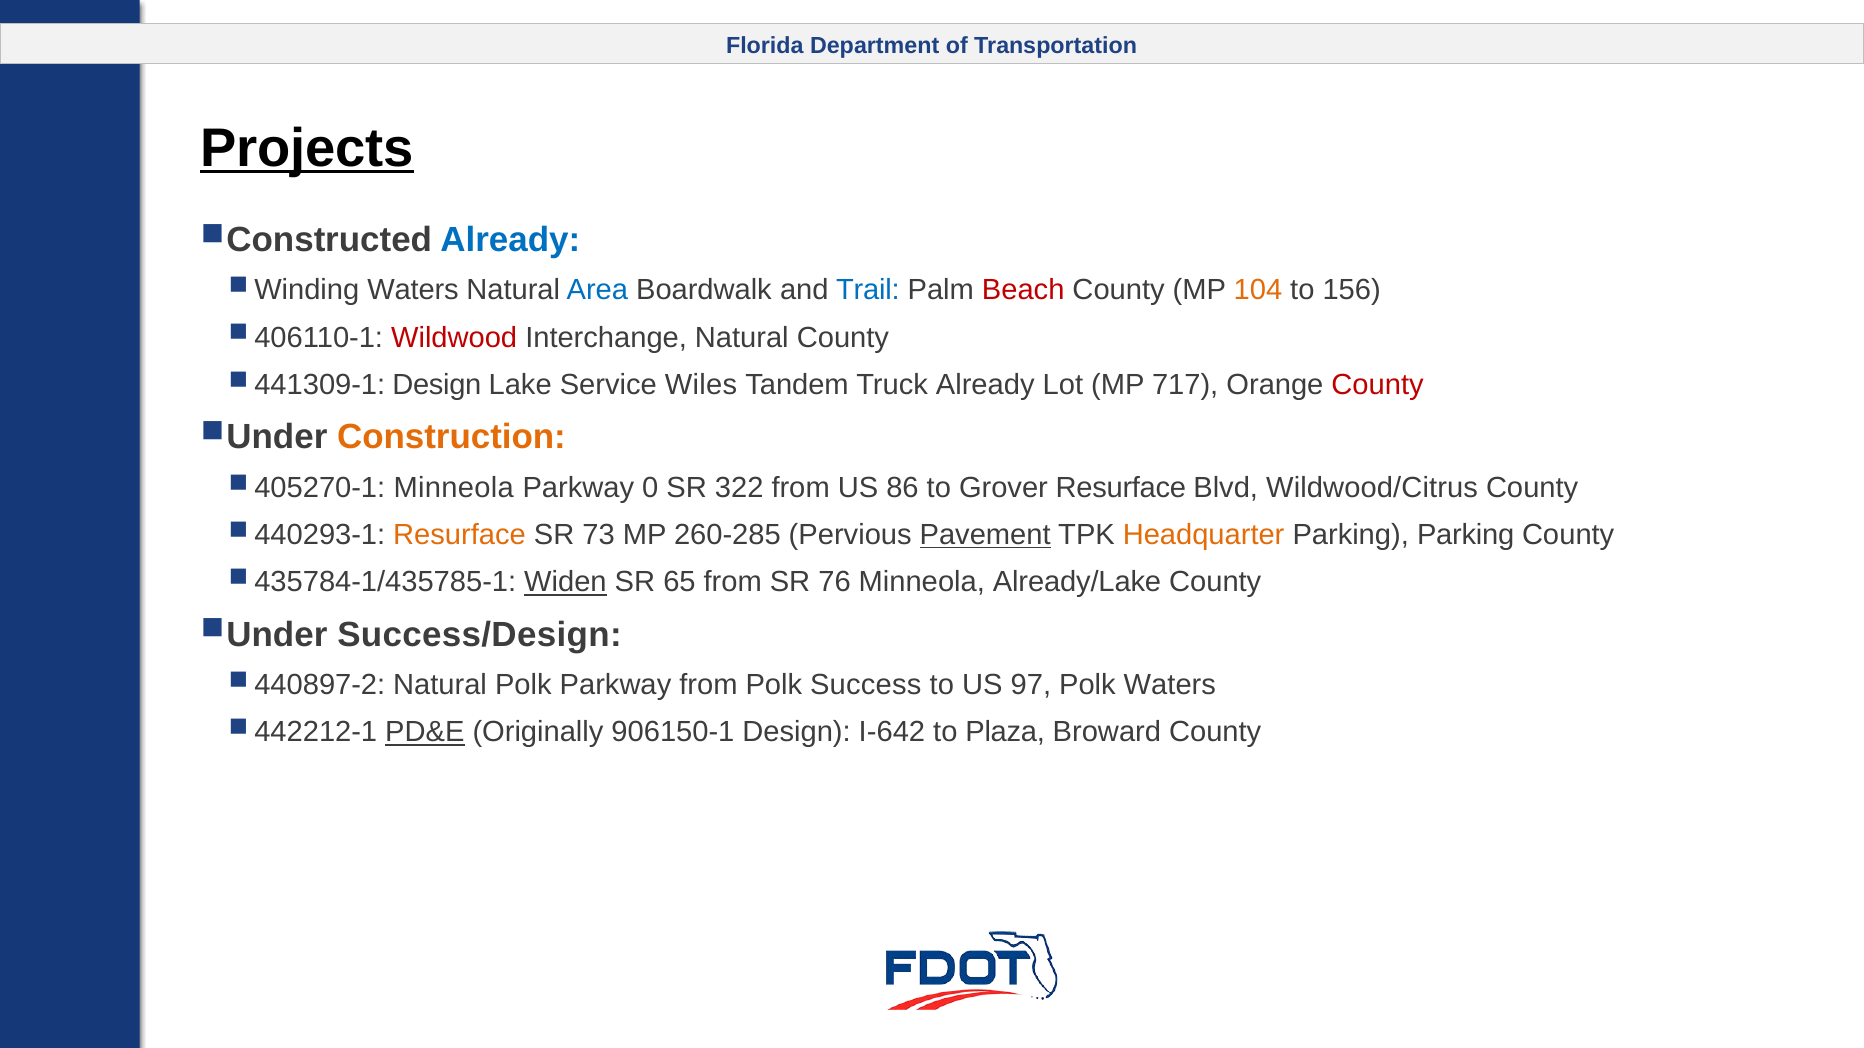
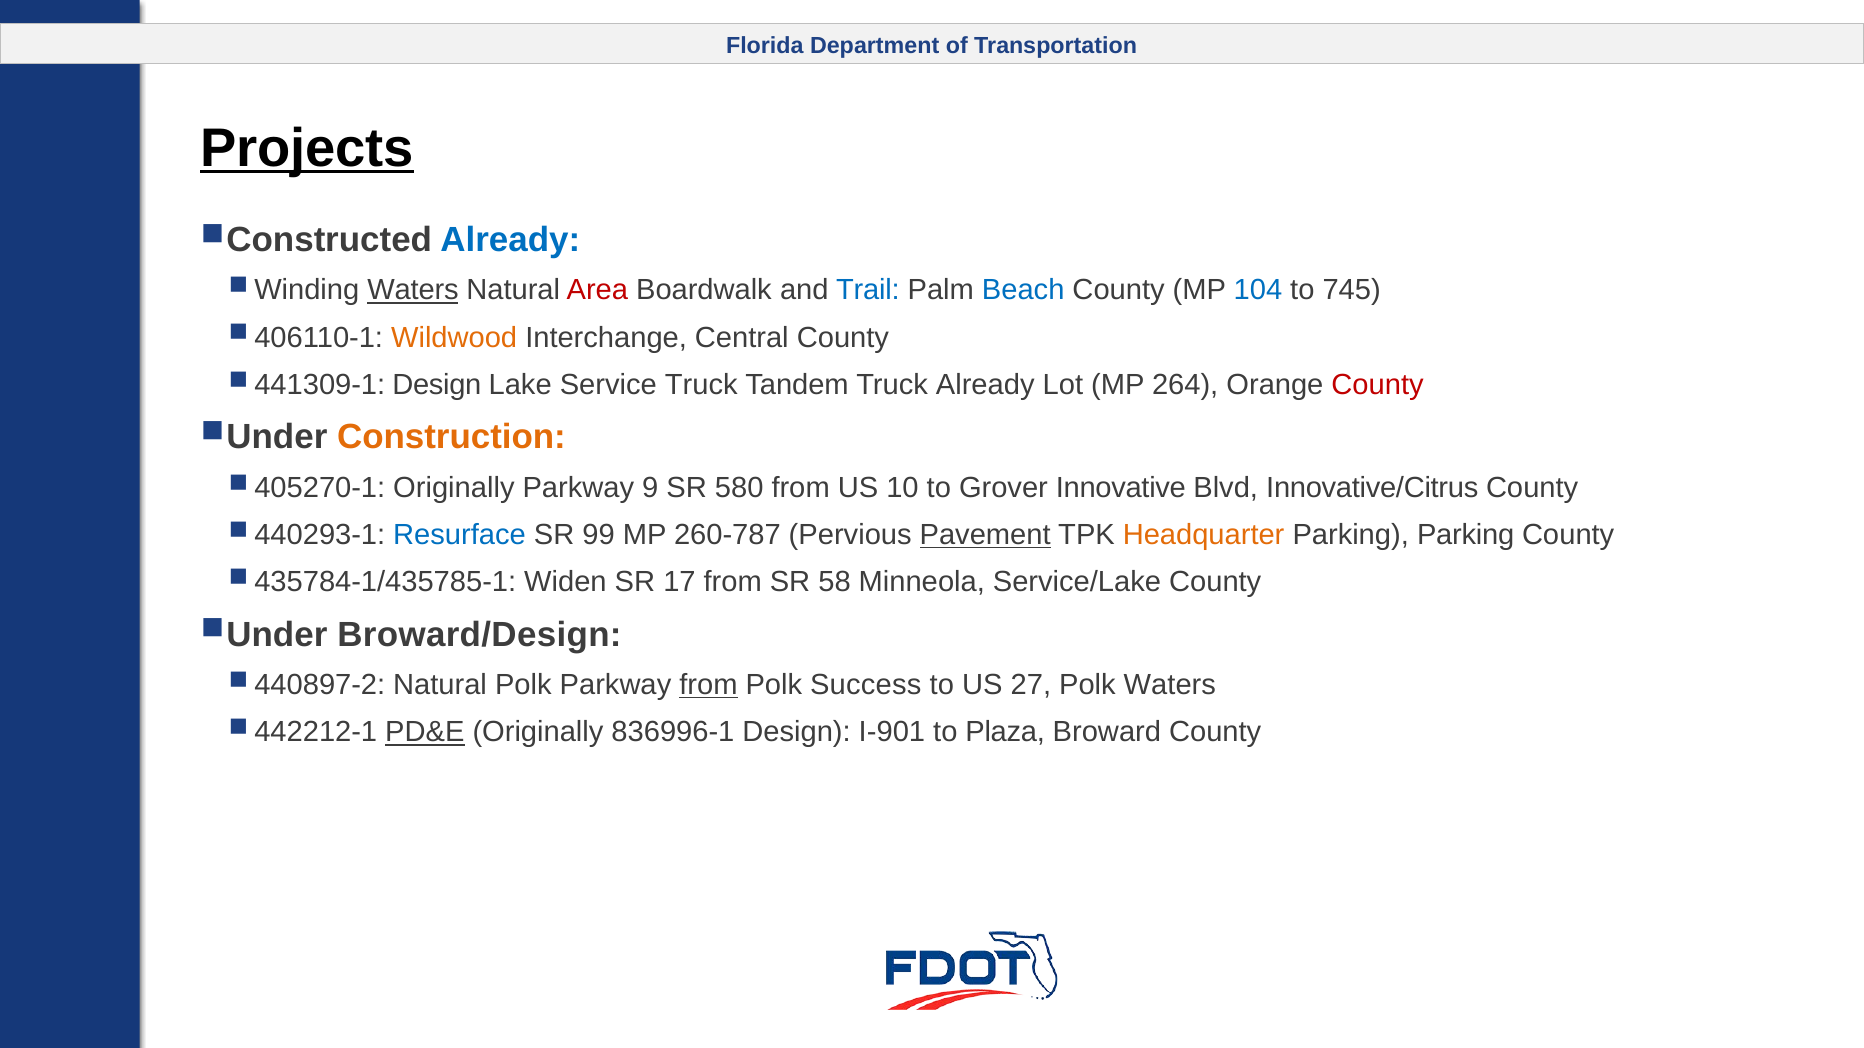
Waters underline: none -> present (413, 290)
Area colour: blue -> red (597, 290)
Beach colour: red -> blue (1023, 290)
104 colour: orange -> blue (1258, 290)
156: 156 -> 745 (1352, 290)
Wildwood colour: red -> orange (454, 338)
Interchange Natural: Natural -> Central (742, 338)
Service Wiles: Wiles -> Truck (701, 385)
717: 717 -> 264 (1185, 385)
Minneola: Minneola -> Originally (454, 488)
0: 0 -> 9 (650, 488)
322: 322 -> 580 (739, 488)
86: 86 -> 10 (902, 488)
Grover Resurface: Resurface -> Innovative (1121, 488)
Wildwood/Citrus: Wildwood/Citrus -> Innovative/Citrus (1372, 488)
Resurface colour: orange -> blue (459, 535)
73: 73 -> 99 (599, 535)
260-285: 260-285 -> 260-787 (727, 535)
Widen underline: present -> none (565, 583)
65: 65 -> 17 (679, 583)
76: 76 -> 58 (834, 583)
Already/Lake: Already/Lake -> Service/Lake (1077, 583)
Success/Design: Success/Design -> Broward/Design (479, 635)
from underline: none -> present (708, 685)
97: 97 -> 27 (1031, 685)
906150-1: 906150-1 -> 836996-1 (673, 733)
I-642: I-642 -> I-901 (892, 733)
